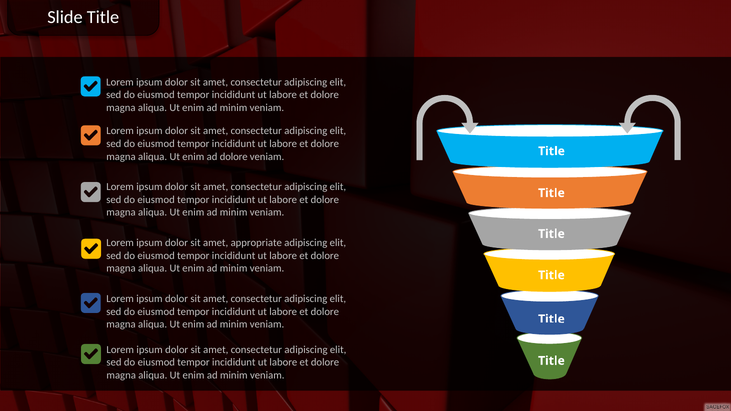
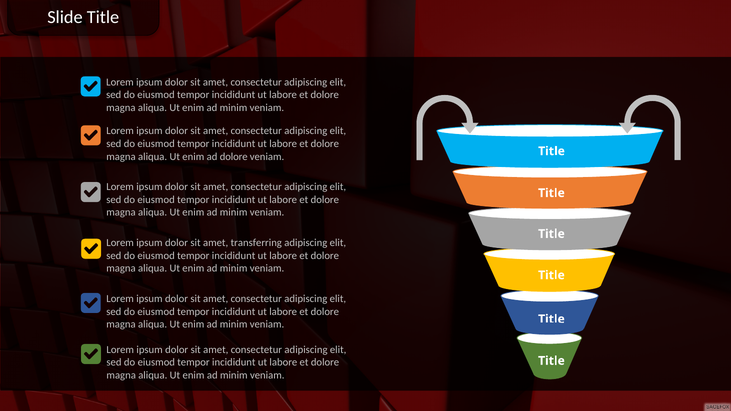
appropriate: appropriate -> transferring (256, 243)
